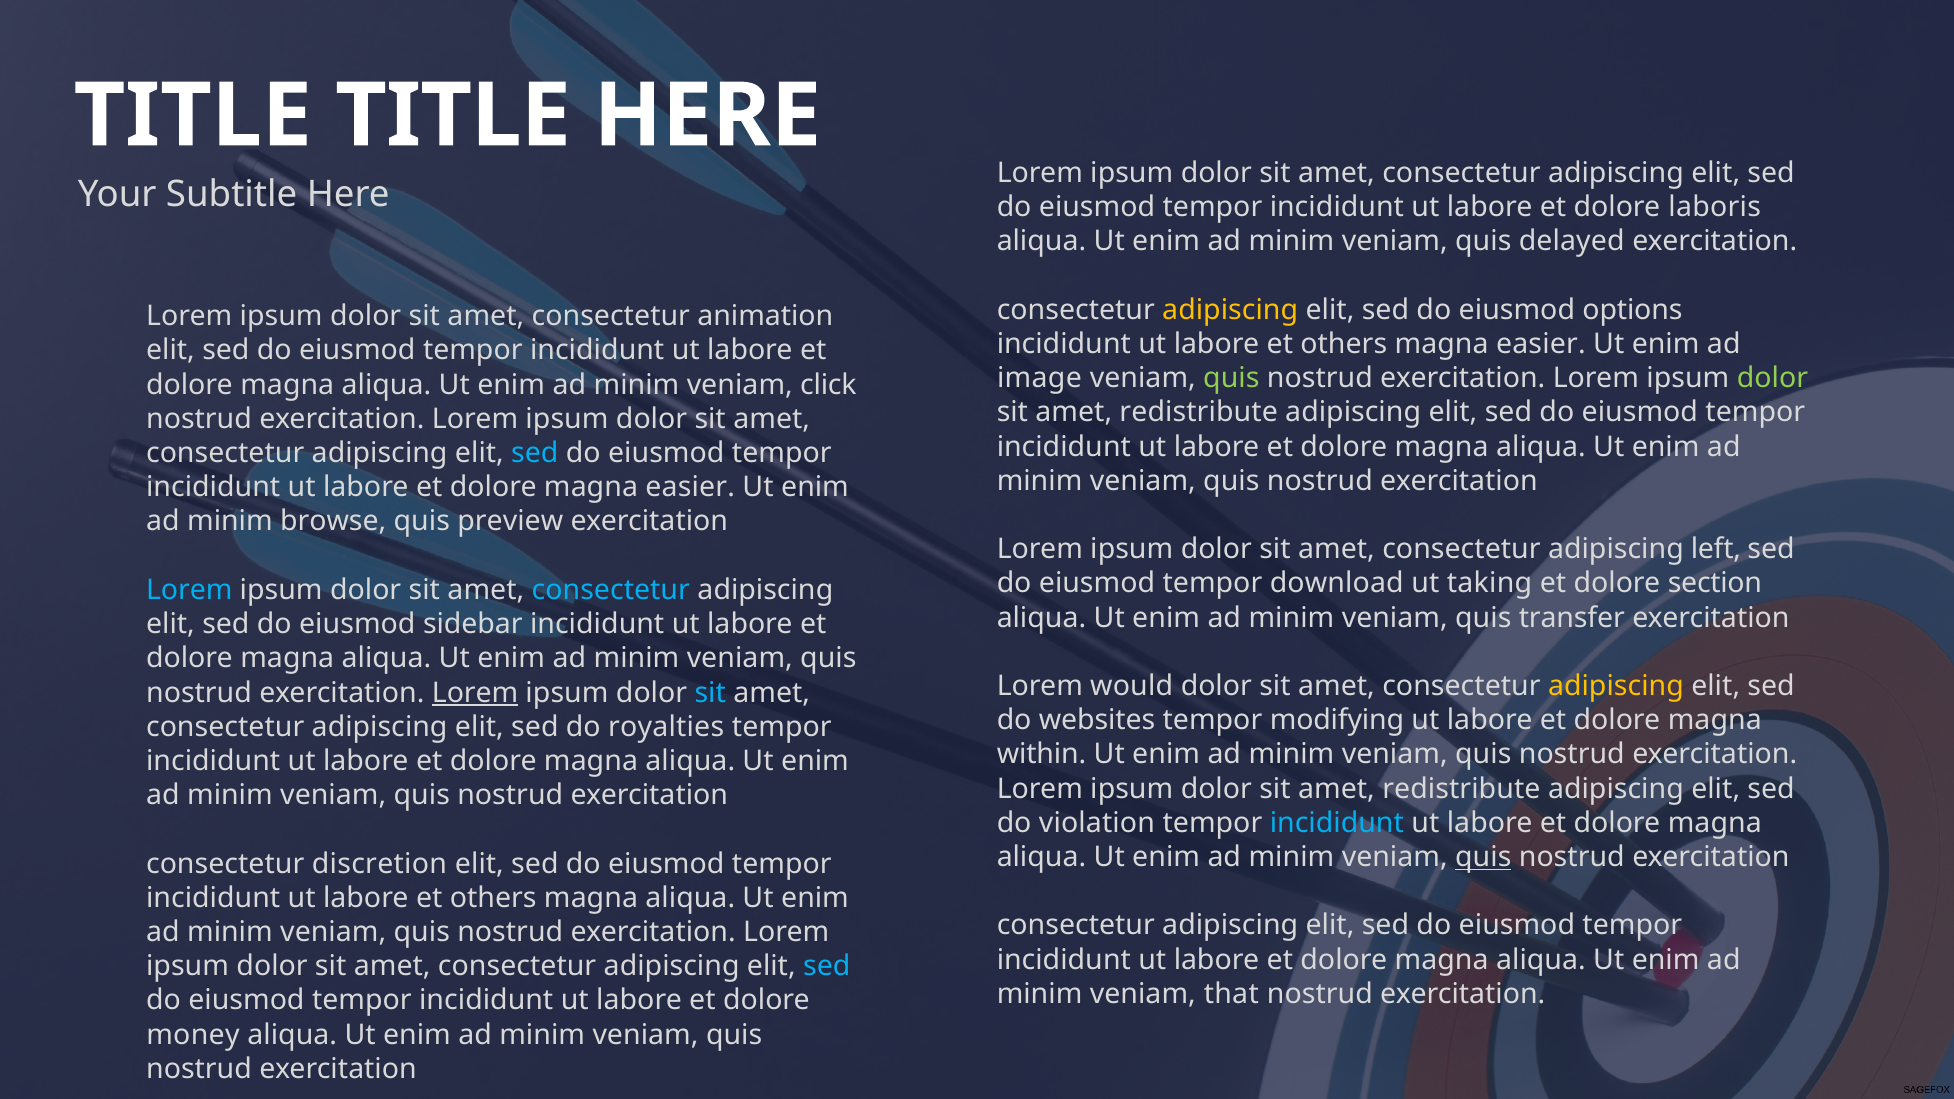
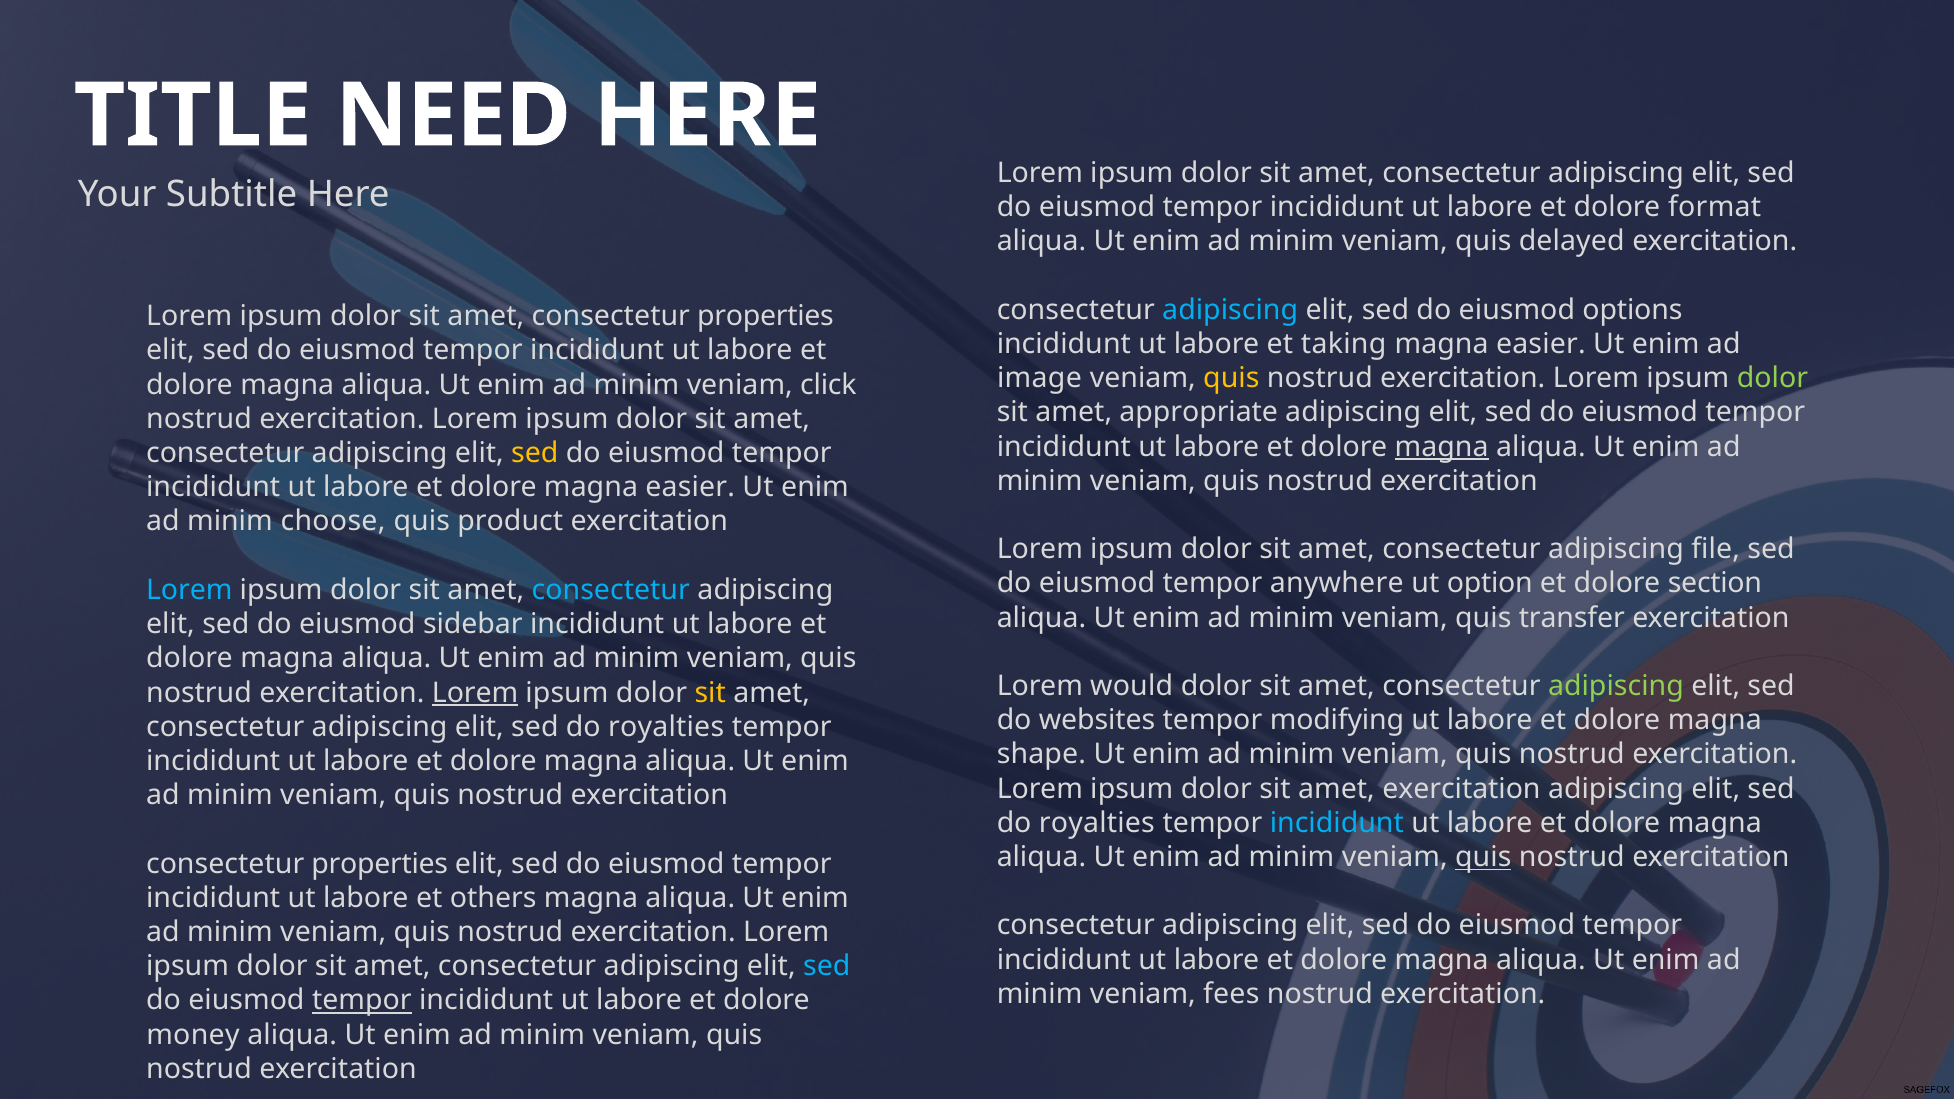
TITLE TITLE: TITLE -> NEED (453, 116)
laboris: laboris -> format (1715, 207)
adipiscing colour: yellow -> light blue (1230, 310)
amet consectetur animation: animation -> properties (765, 316)
others: others -> taking (1344, 344)
quis colour: light green -> yellow (1231, 378)
redistribute: redistribute -> appropriate (1199, 412)
magna underline: none -> present (1442, 447)
sed colour: light blue -> yellow (535, 453)
browse: browse -> choose (333, 522)
preview: preview -> product (510, 522)
left: left -> file (1716, 549)
download: download -> anywhere (1337, 584)
taking: taking -> option (1490, 584)
adipiscing colour: yellow -> light green (1616, 686)
sit colour: light blue -> yellow (710, 693)
within: within -> shape (1041, 755)
redistribute: redistribute -> exercitation (1461, 789)
violation: violation -> royalties (1097, 823)
discretion: discretion -> properties (380, 864)
that: that -> fees (1231, 994)
tempor underline: none -> present (362, 1001)
